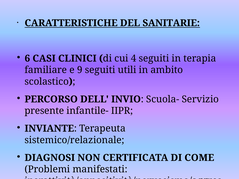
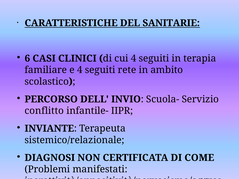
e 9: 9 -> 4 (80, 70)
utili: utili -> rete (127, 70)
presente: presente -> conflitto (44, 111)
